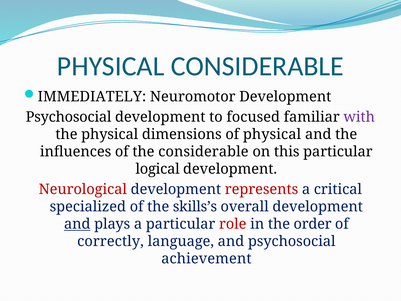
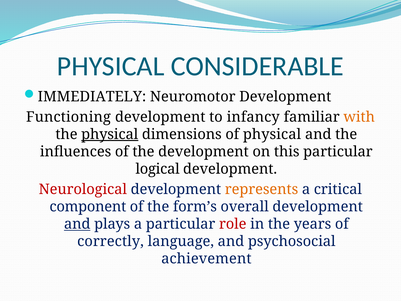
Psychosocial: Psychosocial -> Functioning (68, 117)
focused: focused -> infancy (253, 117)
with colour: purple -> orange (359, 117)
physical underline: none -> present (110, 134)
the considerable: considerable -> development (203, 152)
represents colour: red -> orange (262, 189)
specialized: specialized -> component (88, 207)
skills’s: skills’s -> form’s (195, 207)
order: order -> years (313, 224)
